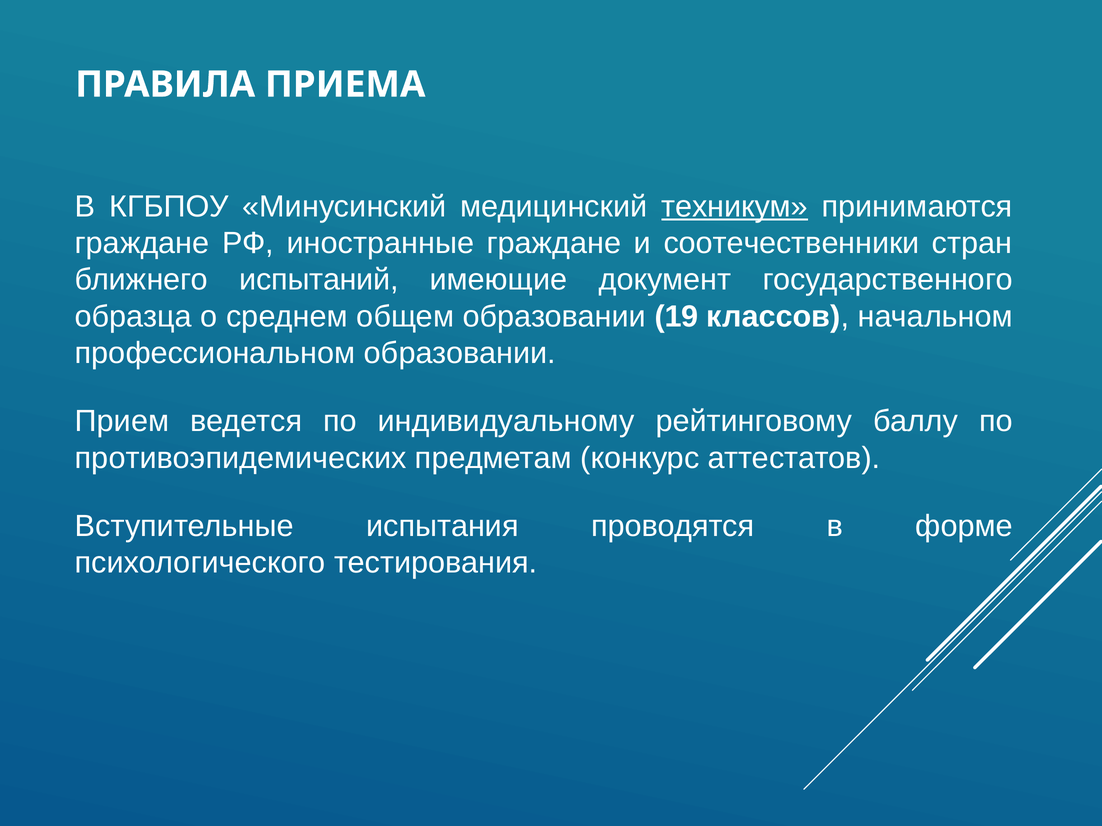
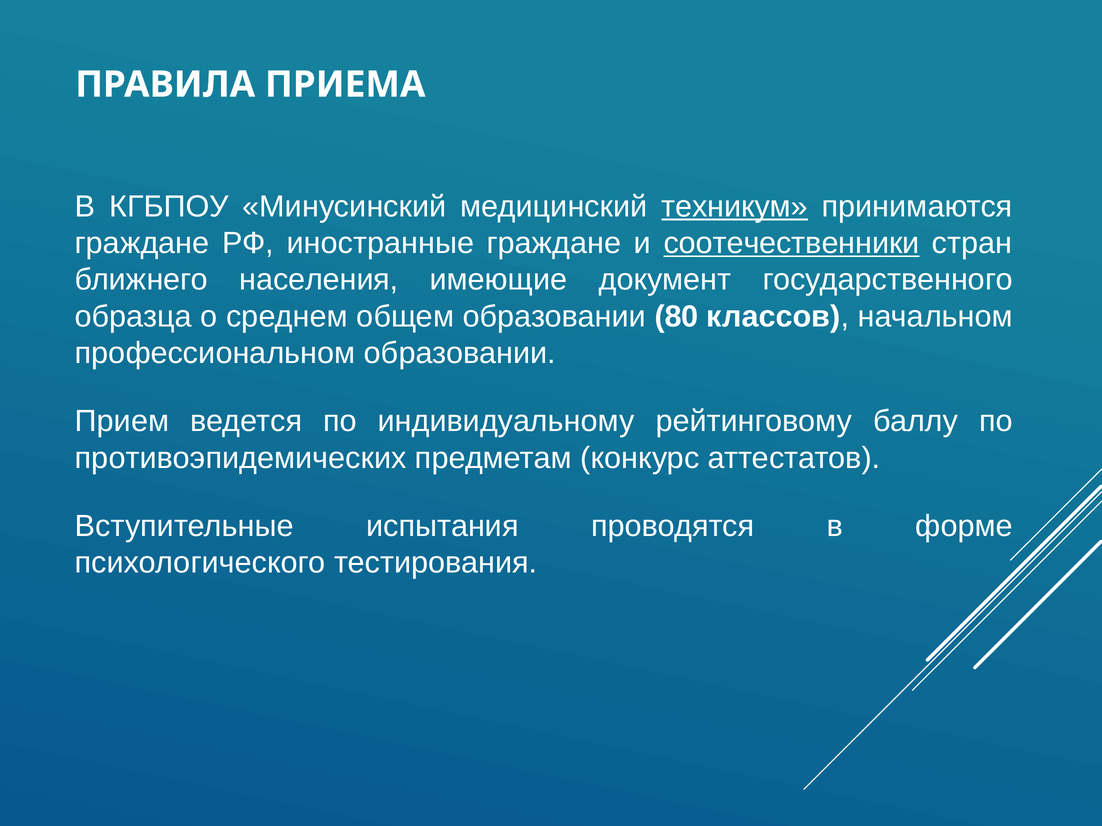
соотечественники underline: none -> present (792, 243)
испытаний: испытаний -> населения (319, 280)
19: 19 -> 80 (677, 317)
